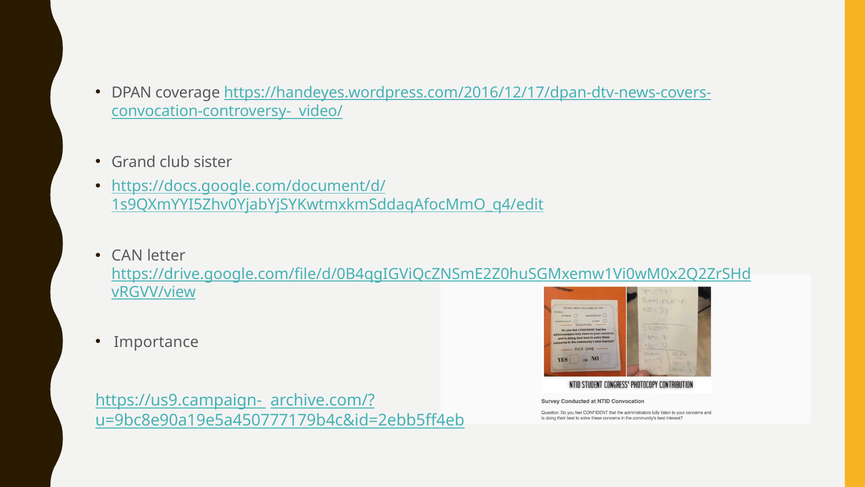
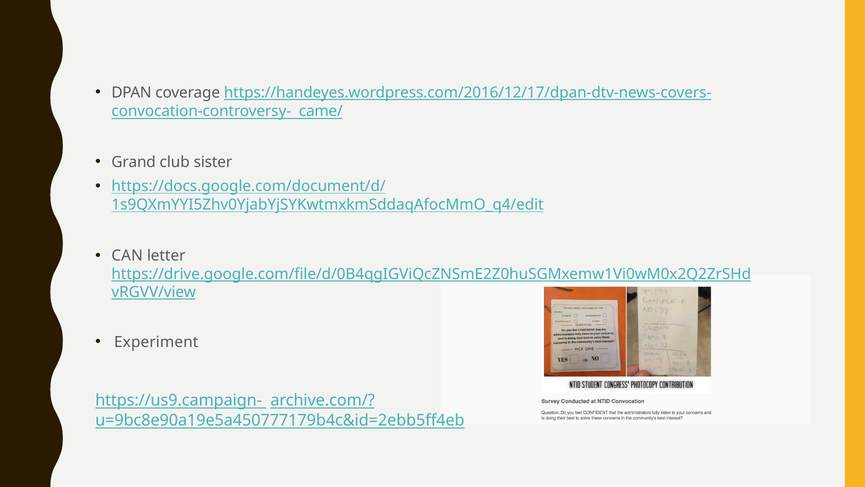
video/: video/ -> came/ (321, 111)
Importance: Importance -> Experiment (156, 342)
